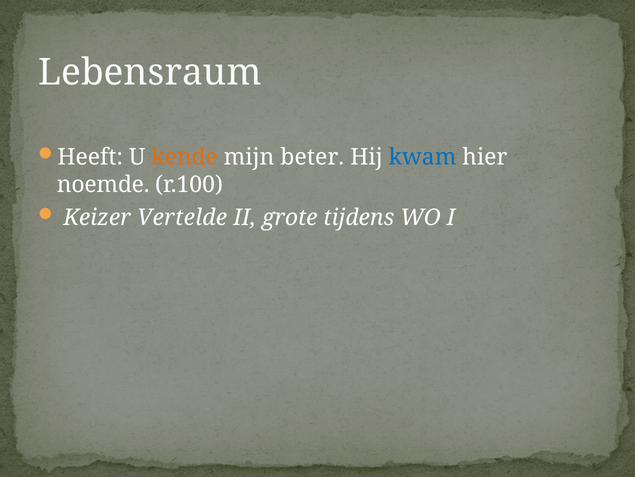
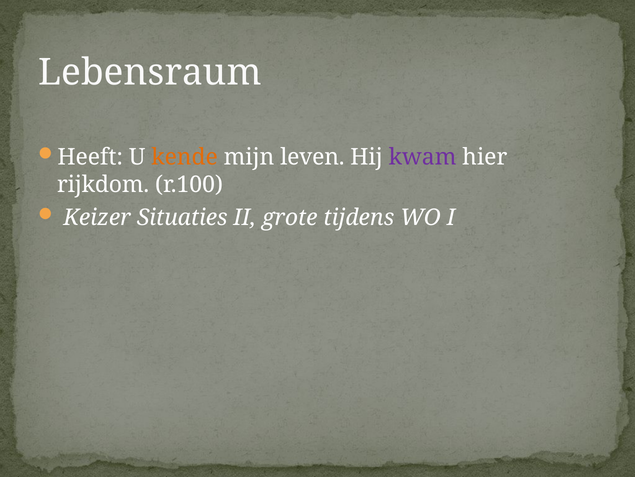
beter: beter -> leven (312, 157)
kwam colour: blue -> purple (423, 157)
noemde: noemde -> rijkdom (103, 185)
Vertelde: Vertelde -> Situaties (182, 217)
